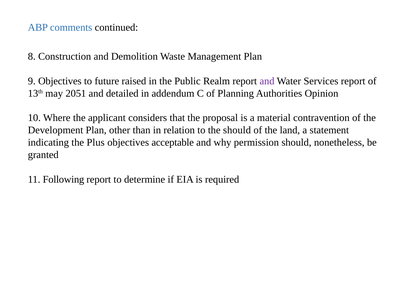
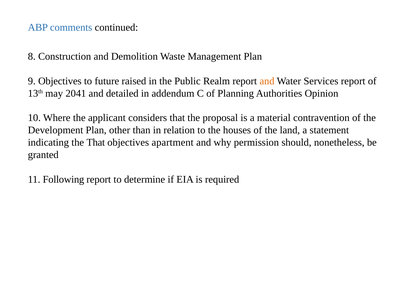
and colour: purple -> orange (267, 81)
2051: 2051 -> 2041 (76, 93)
the should: should -> houses (237, 130)
the Plus: Plus -> That (96, 143)
acceptable: acceptable -> apartment (173, 143)
